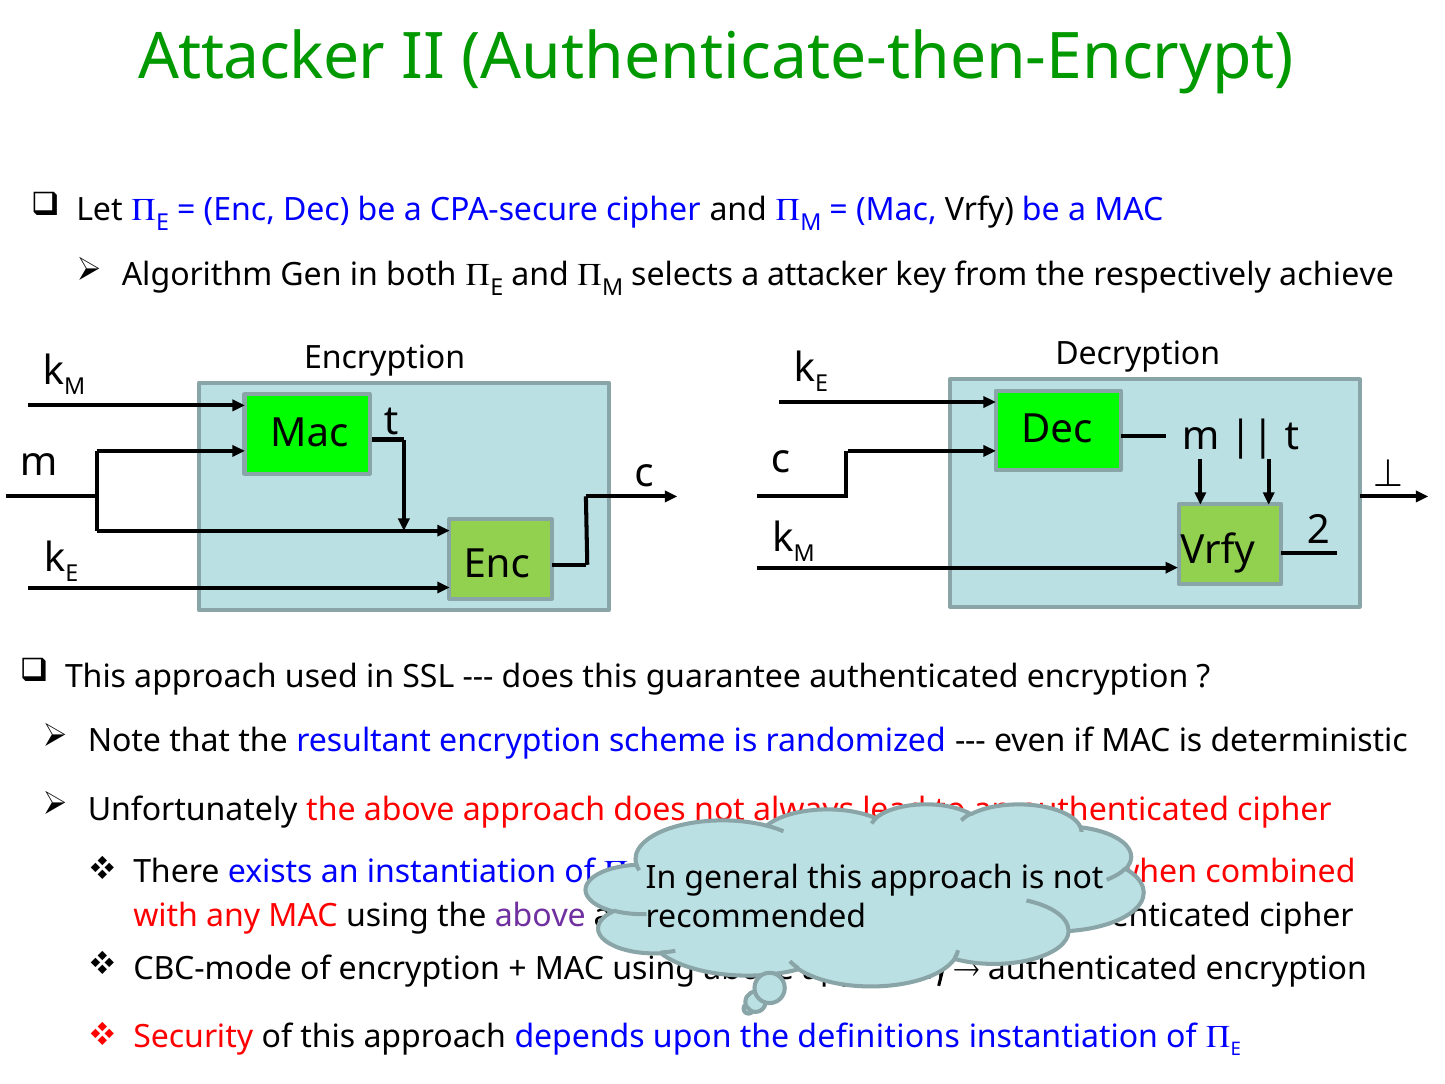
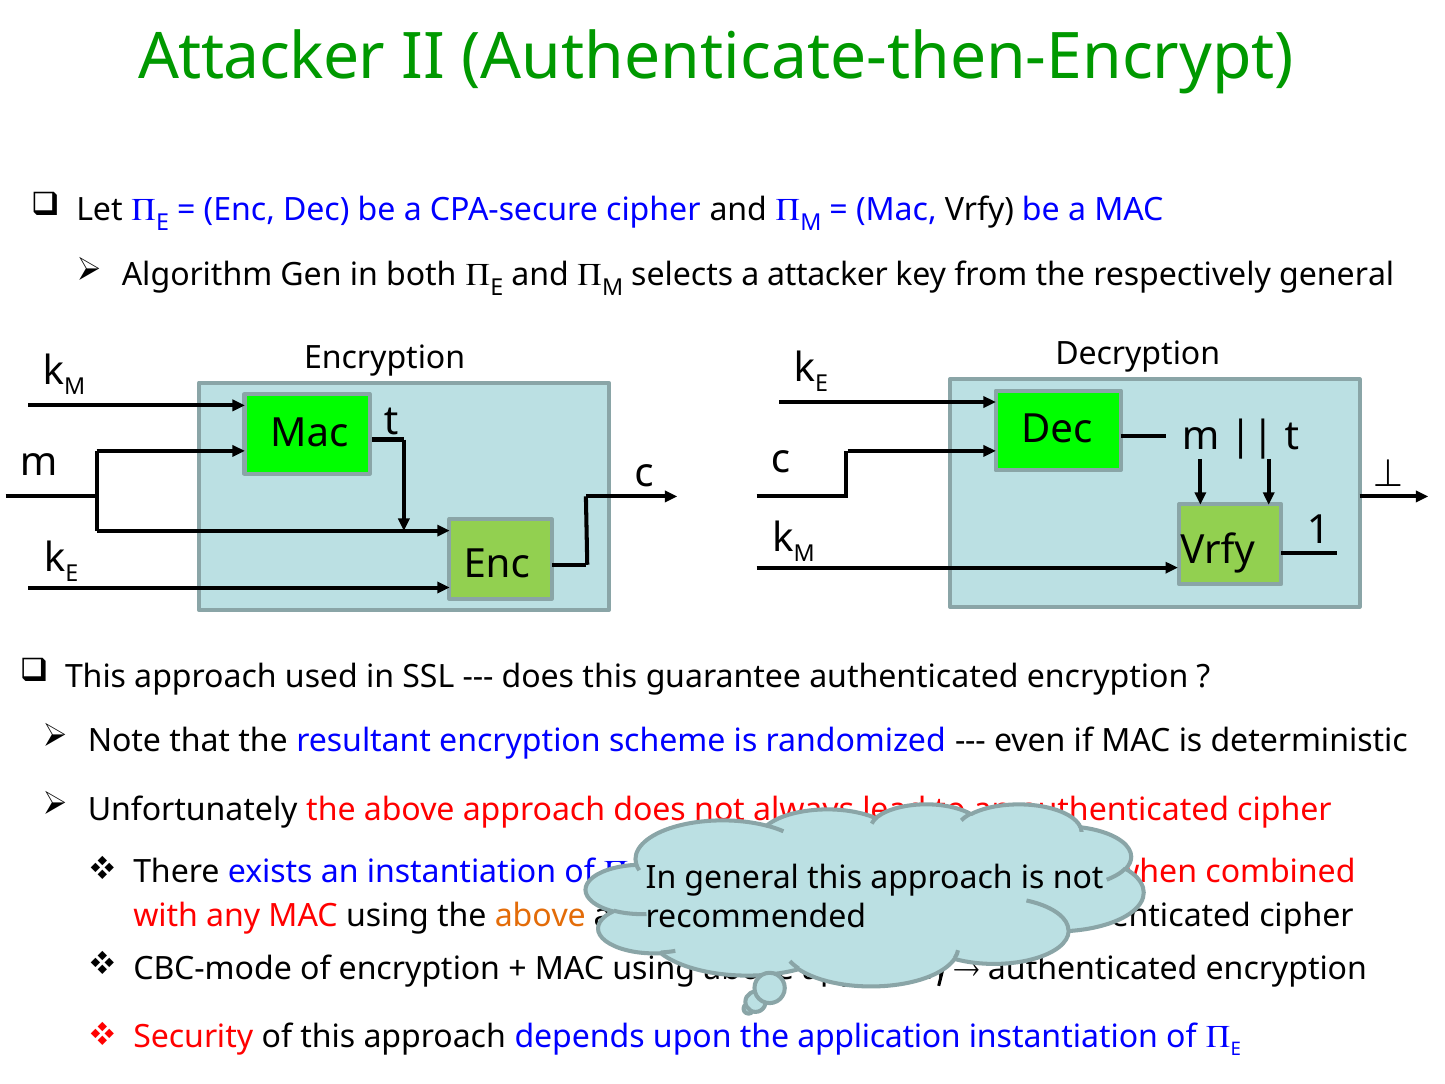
respectively achieve: achieve -> general (1337, 275)
2: 2 -> 1 (1318, 530)
above colour: purple -> orange (540, 915)
definitions: definitions -> application (879, 1037)
